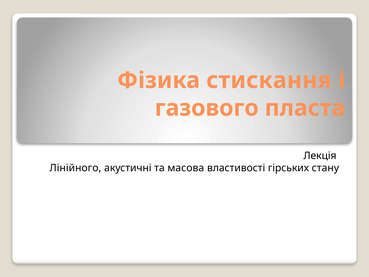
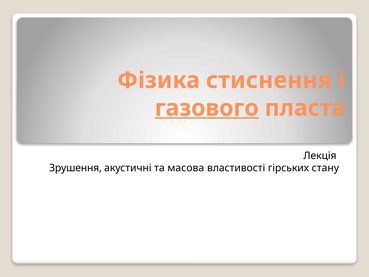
стискання: стискання -> стиснення (269, 80)
газового underline: none -> present (207, 108)
Лінійного: Лінійного -> Зрушення (75, 168)
